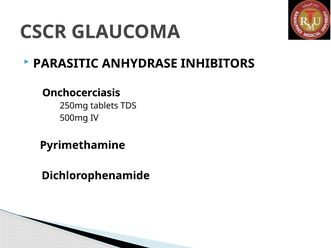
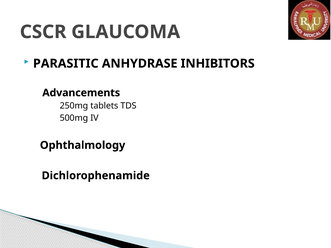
Onchocerciasis: Onchocerciasis -> Advancements (81, 93)
Pyrimethamine: Pyrimethamine -> Ophthalmology (83, 145)
